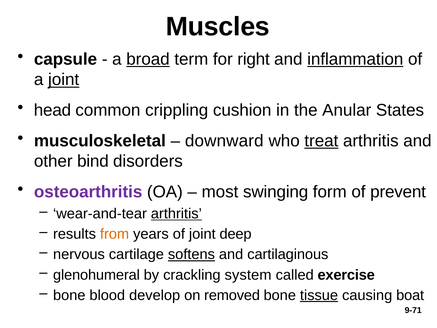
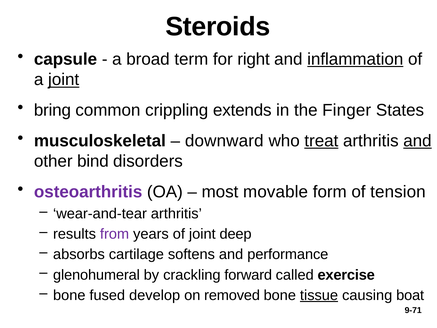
Muscles: Muscles -> Steroids (218, 27)
broad underline: present -> none (148, 59)
head: head -> bring (52, 110)
cushion: cushion -> extends (242, 110)
Anular: Anular -> Finger (347, 110)
and underline: none -> present (417, 141)
swinging: swinging -> movable (276, 192)
prevent: prevent -> tension (398, 192)
arthritis underline: present -> none (176, 214)
from colour: orange -> purple (115, 234)
nervous: nervous -> absorbs (79, 254)
softens underline: present -> none (191, 254)
cartilaginous: cartilaginous -> performance (288, 254)
system: system -> forward (248, 275)
blood: blood -> fused (107, 295)
